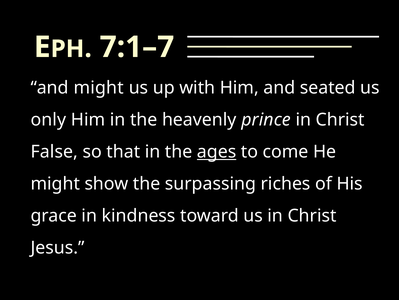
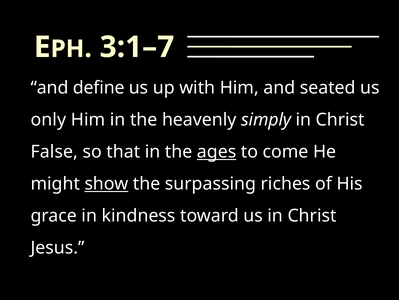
7:1–7: 7:1–7 -> 3:1–7 (137, 47)
and might: might -> define (99, 88)
prince: prince -> simply (266, 120)
show underline: none -> present (106, 183)
